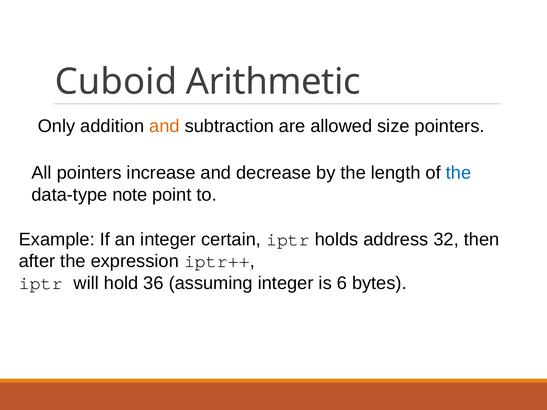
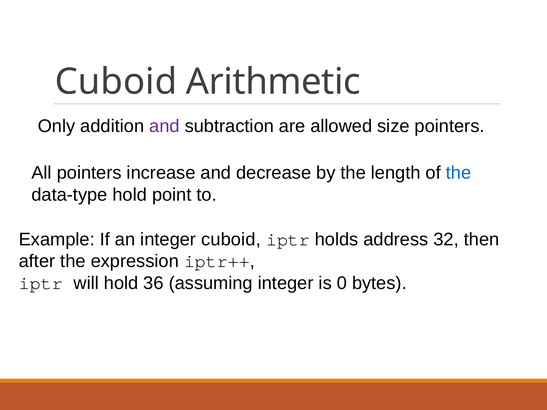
and colour: orange -> purple (164, 126)
data-type note: note -> hold (130, 195)
integer certain: certain -> cuboid (231, 240)
6: 6 -> 0 (342, 283)
